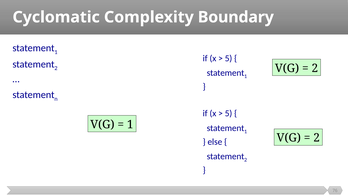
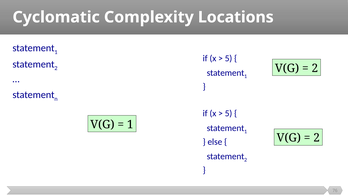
Boundary: Boundary -> Locations (236, 17)
